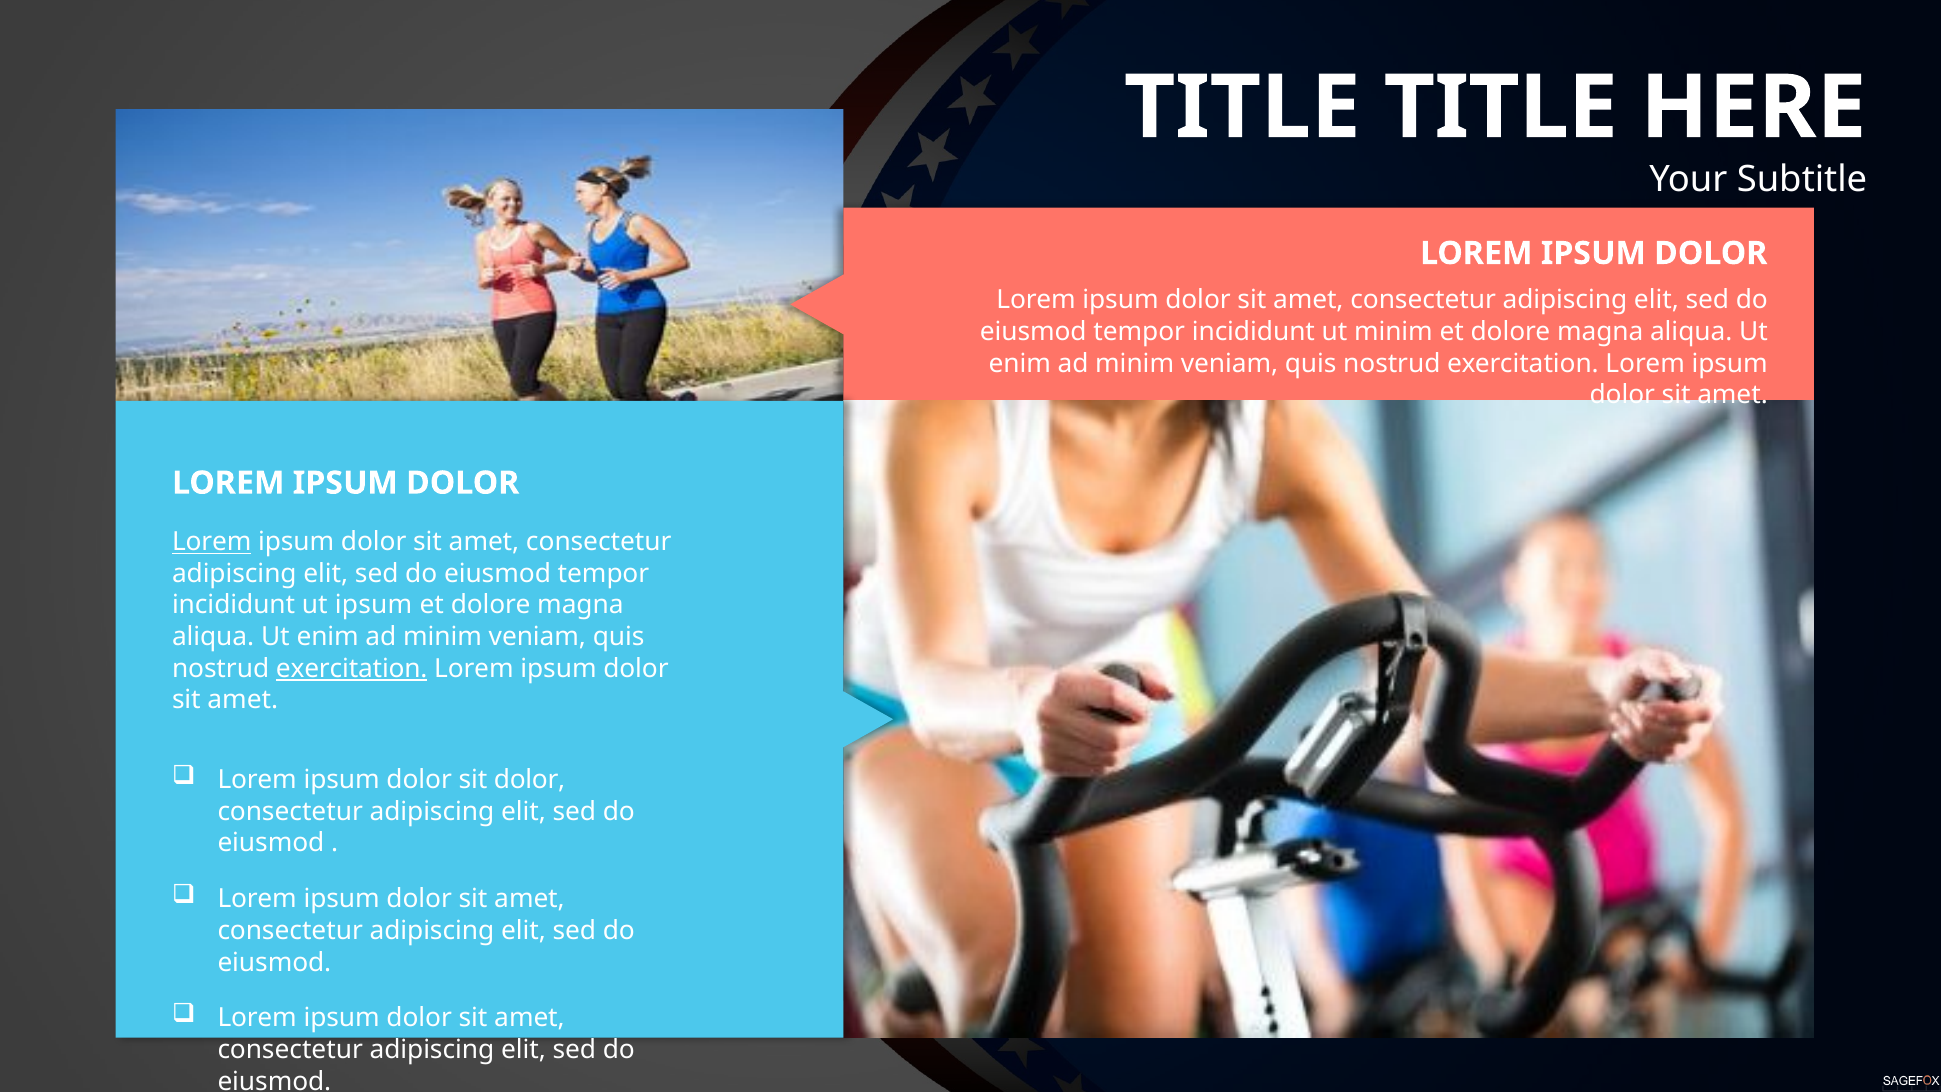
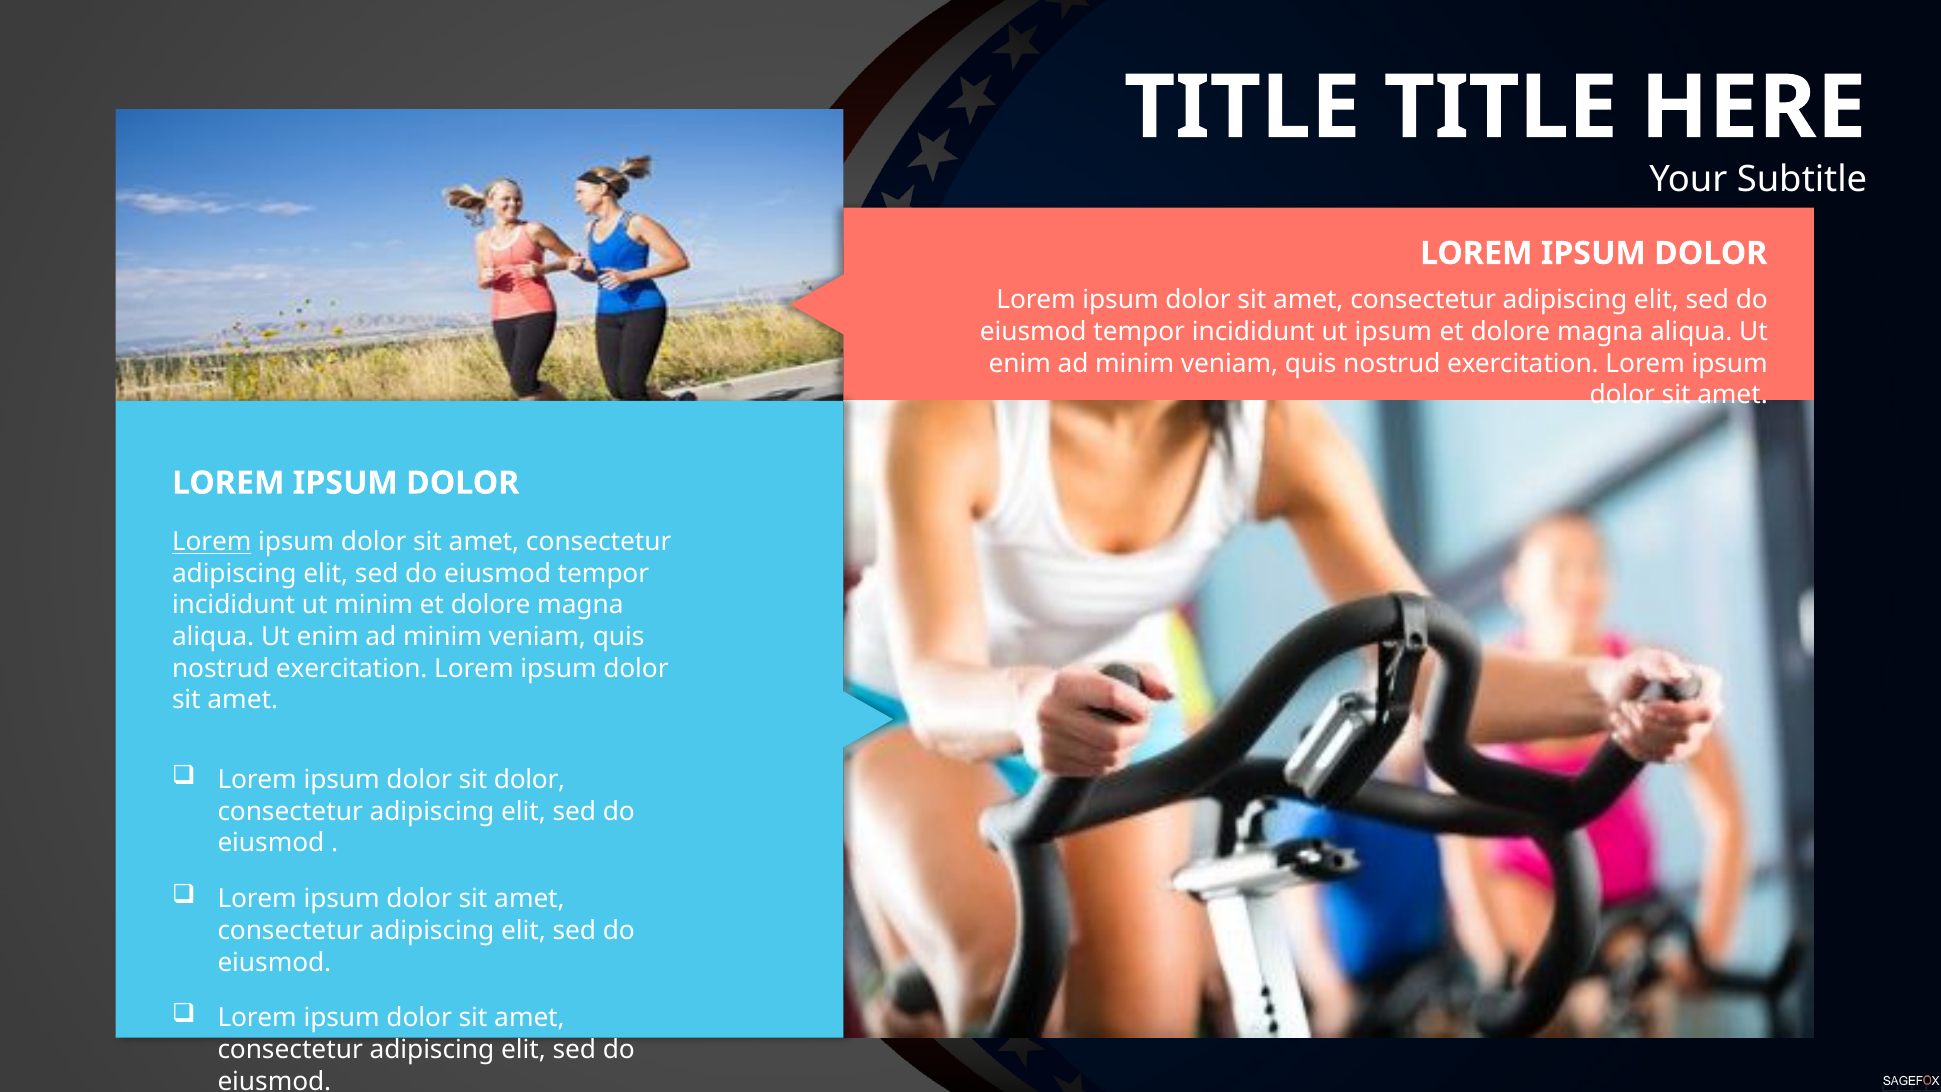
ut minim: minim -> ipsum (1393, 332)
ut ipsum: ipsum -> minim (374, 605)
exercitation underline: present -> none (352, 668)
